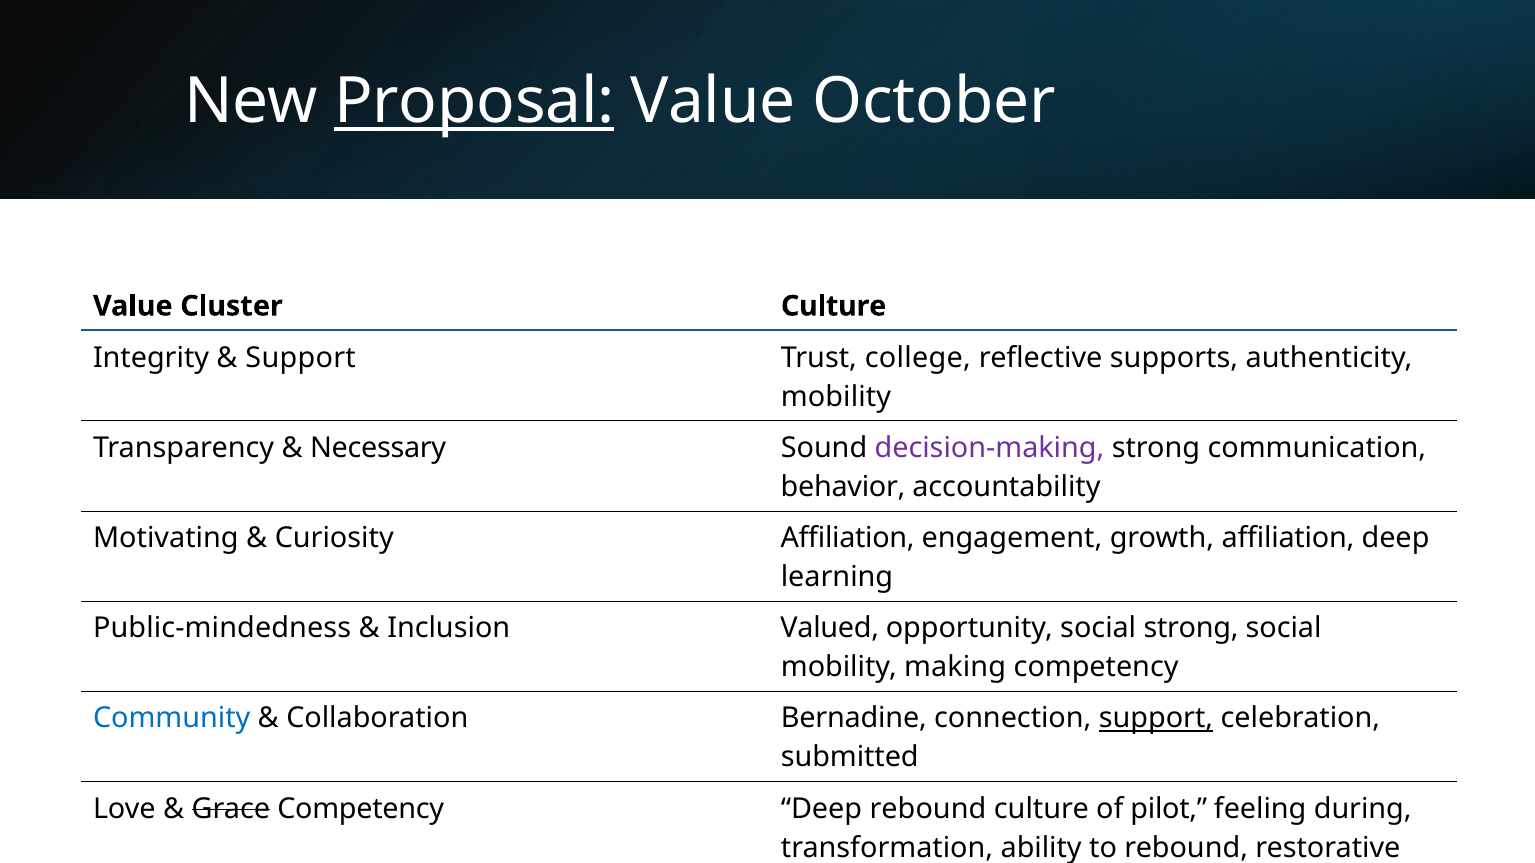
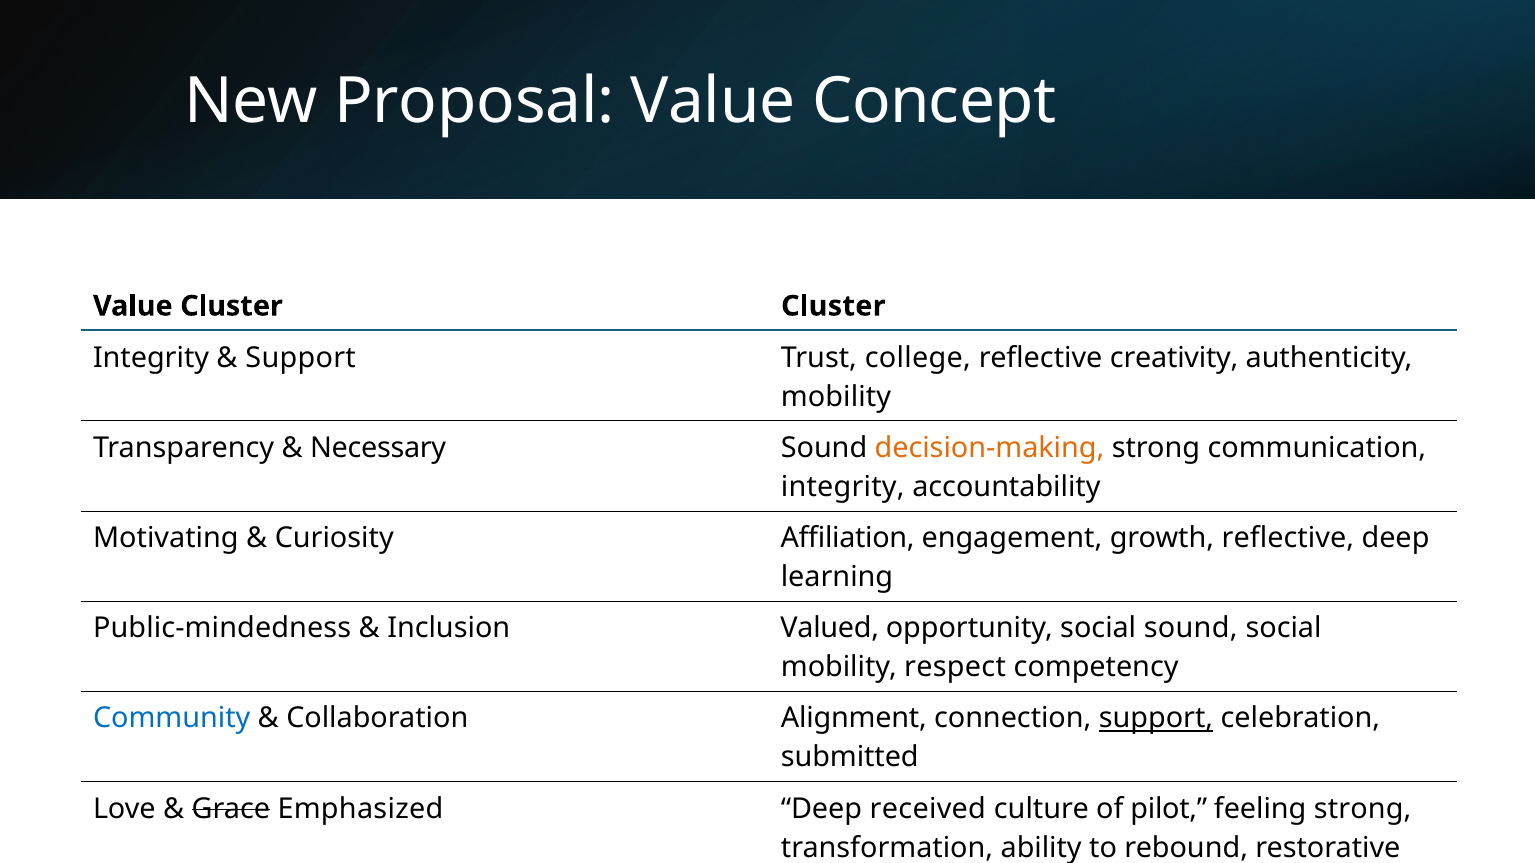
Proposal underline: present -> none (474, 102)
October: October -> Concept (934, 102)
Cluster Culture: Culture -> Cluster (833, 306)
supports: supports -> creativity (1174, 358)
decision-making colour: purple -> orange (989, 448)
behavior: behavior -> integrity (843, 487)
growth affiliation: affiliation -> reflective (1288, 538)
social strong: strong -> sound (1191, 628)
making: making -> respect (955, 668)
Bernadine: Bernadine -> Alignment (854, 719)
Grace Competency: Competency -> Emphasized (360, 809)
Deep rebound: rebound -> received (928, 809)
feeling during: during -> strong (1363, 809)
